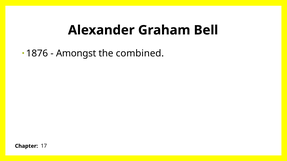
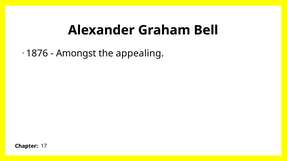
combined: combined -> appealing (140, 54)
